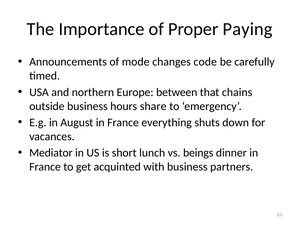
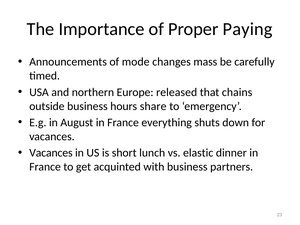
code: code -> mass (205, 62)
between: between -> released (177, 92)
Mediator: Mediator -> Vacances (51, 153)
beings: beings -> elastic (198, 153)
